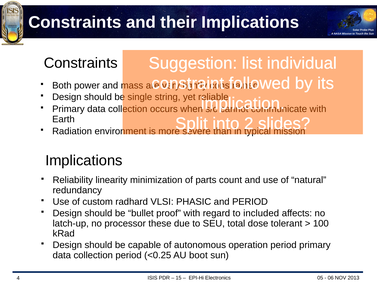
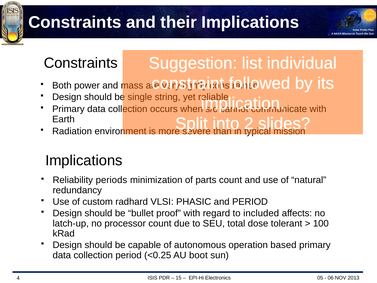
linearity: linearity -> periods (111, 180)
processor these: these -> count (160, 223)
operation period: period -> based (283, 245)
